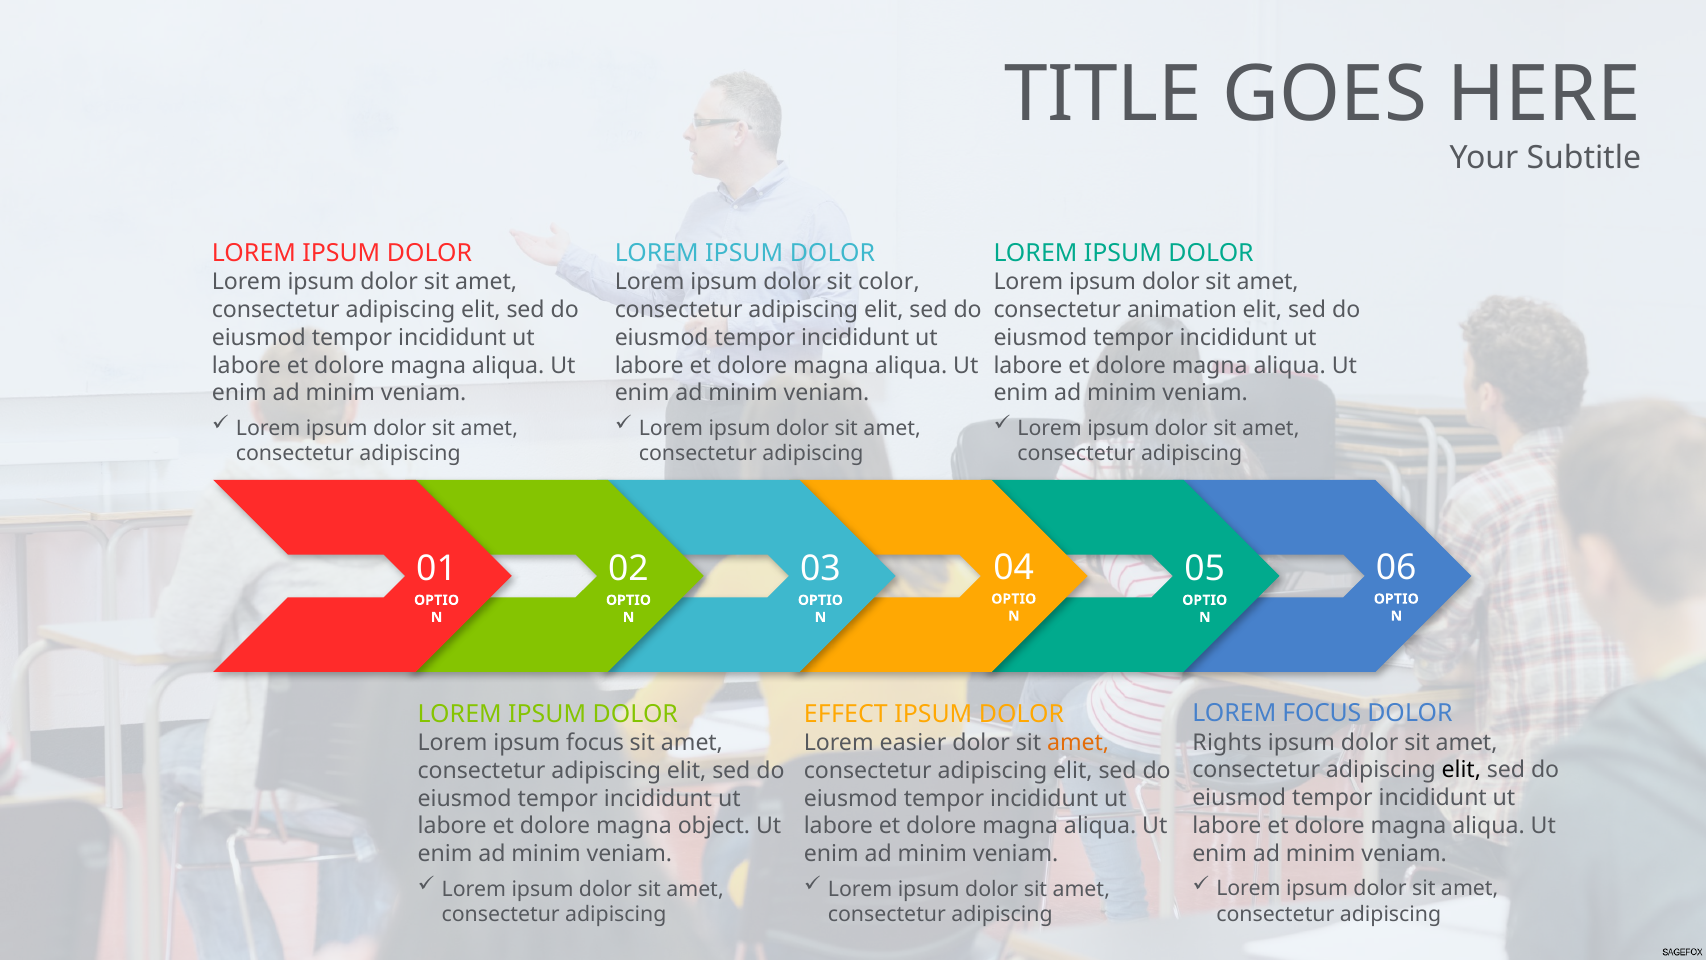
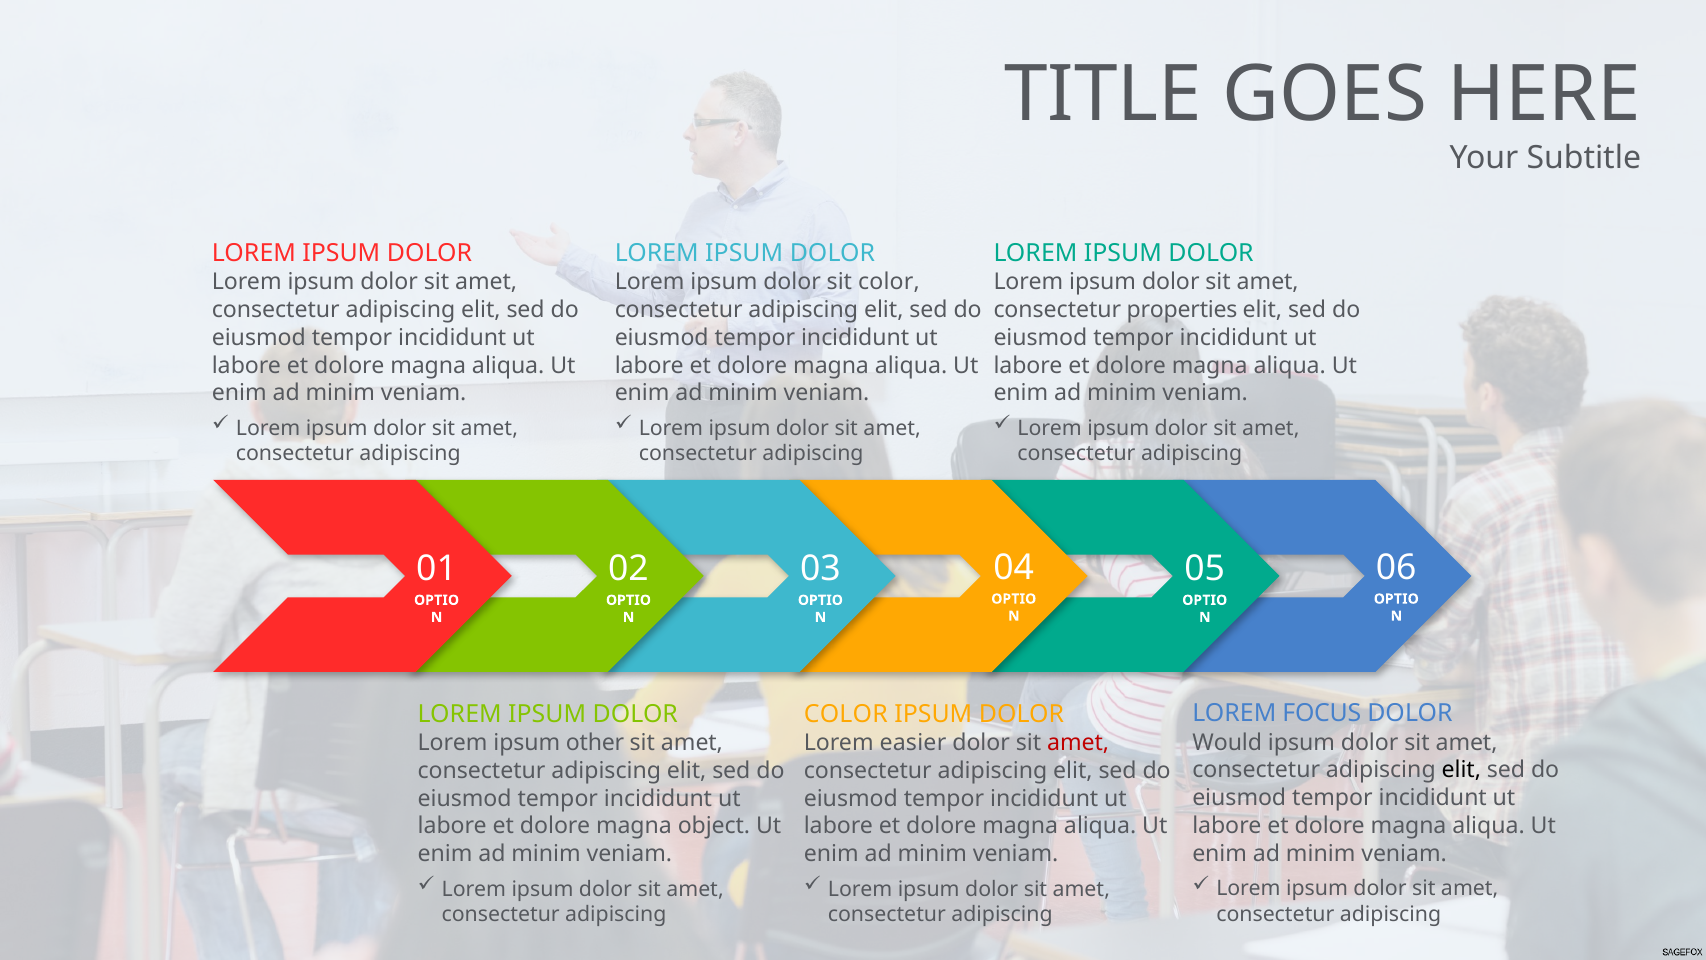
animation: animation -> properties (1182, 310)
EFFECT: EFFECT -> COLOR (846, 714)
Rights: Rights -> Would (1227, 742)
ipsum focus: focus -> other (595, 743)
amet colour: orange -> red (1078, 743)
